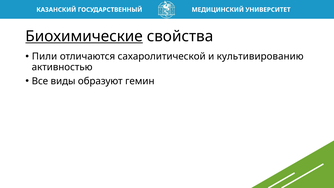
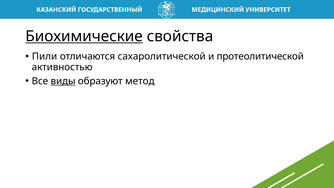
культивированию: культивированию -> протеолитической (260, 56)
виды underline: none -> present (63, 81)
гемин: гемин -> метод (140, 81)
